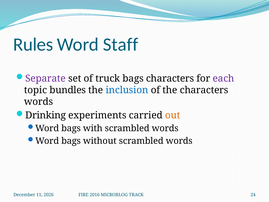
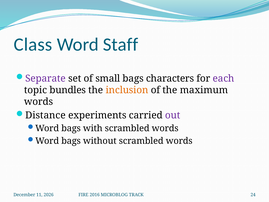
Rules: Rules -> Class (33, 44)
truck: truck -> small (108, 78)
inclusion colour: blue -> orange (127, 90)
the characters: characters -> maximum (204, 90)
Drinking: Drinking -> Distance (45, 115)
out colour: orange -> purple (173, 115)
